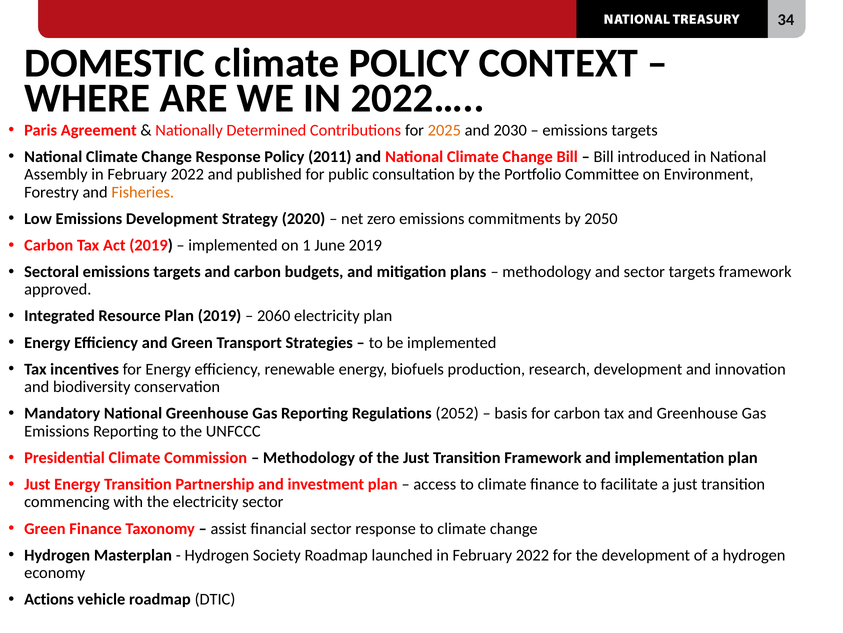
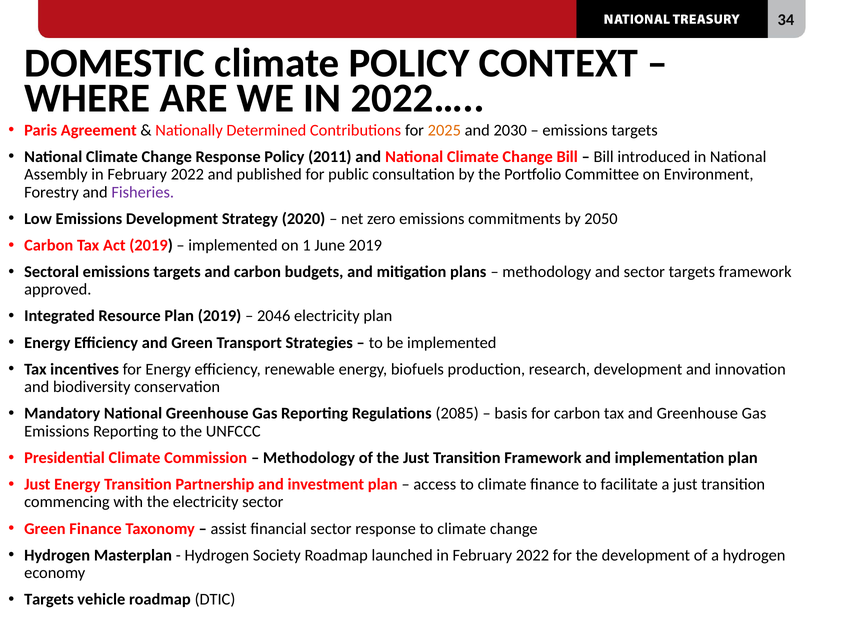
Fisheries colour: orange -> purple (143, 192)
2060: 2060 -> 2046 (274, 316)
2052: 2052 -> 2085 (457, 413)
Actions: Actions -> Targets (49, 599)
